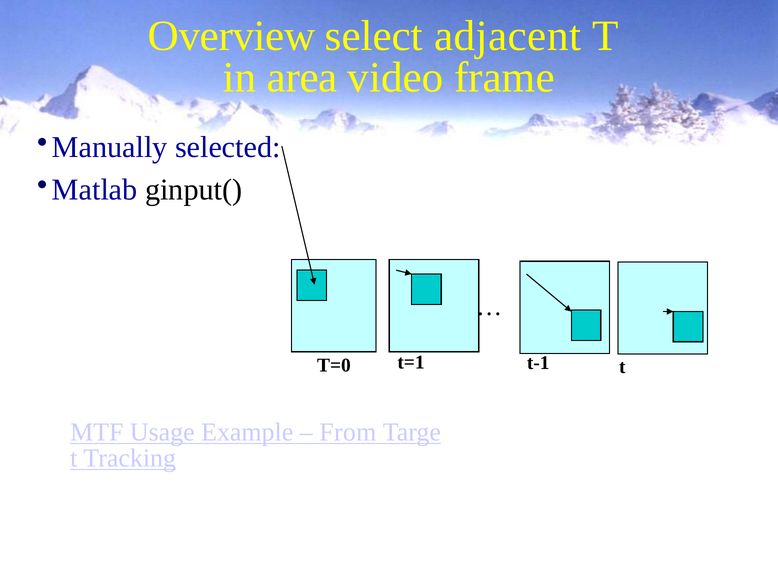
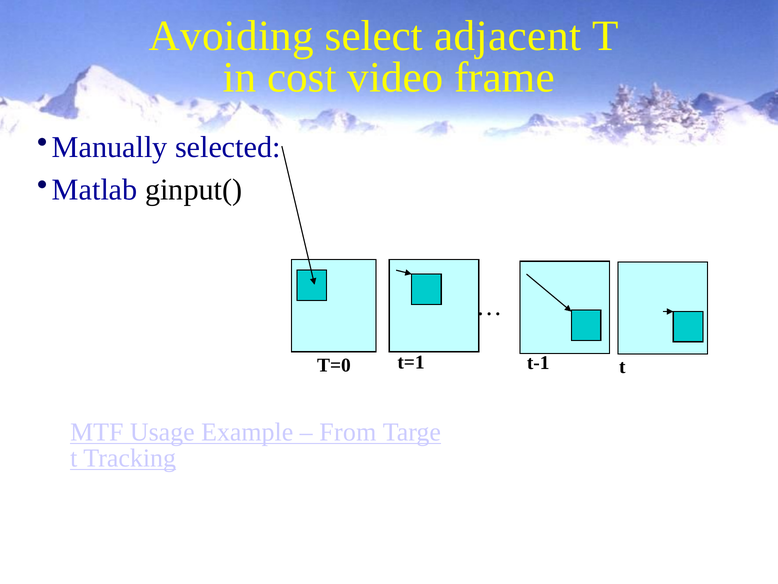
Overview: Overview -> Avoiding (231, 36)
area: area -> cost (302, 77)
